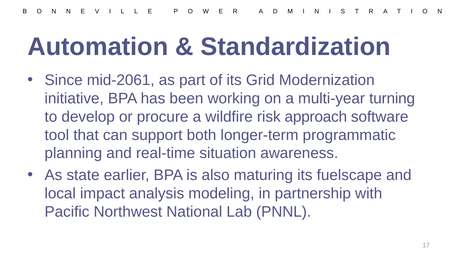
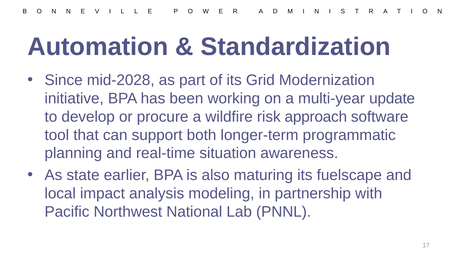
mid-2061: mid-2061 -> mid-2028 (121, 80)
turning: turning -> update (392, 98)
